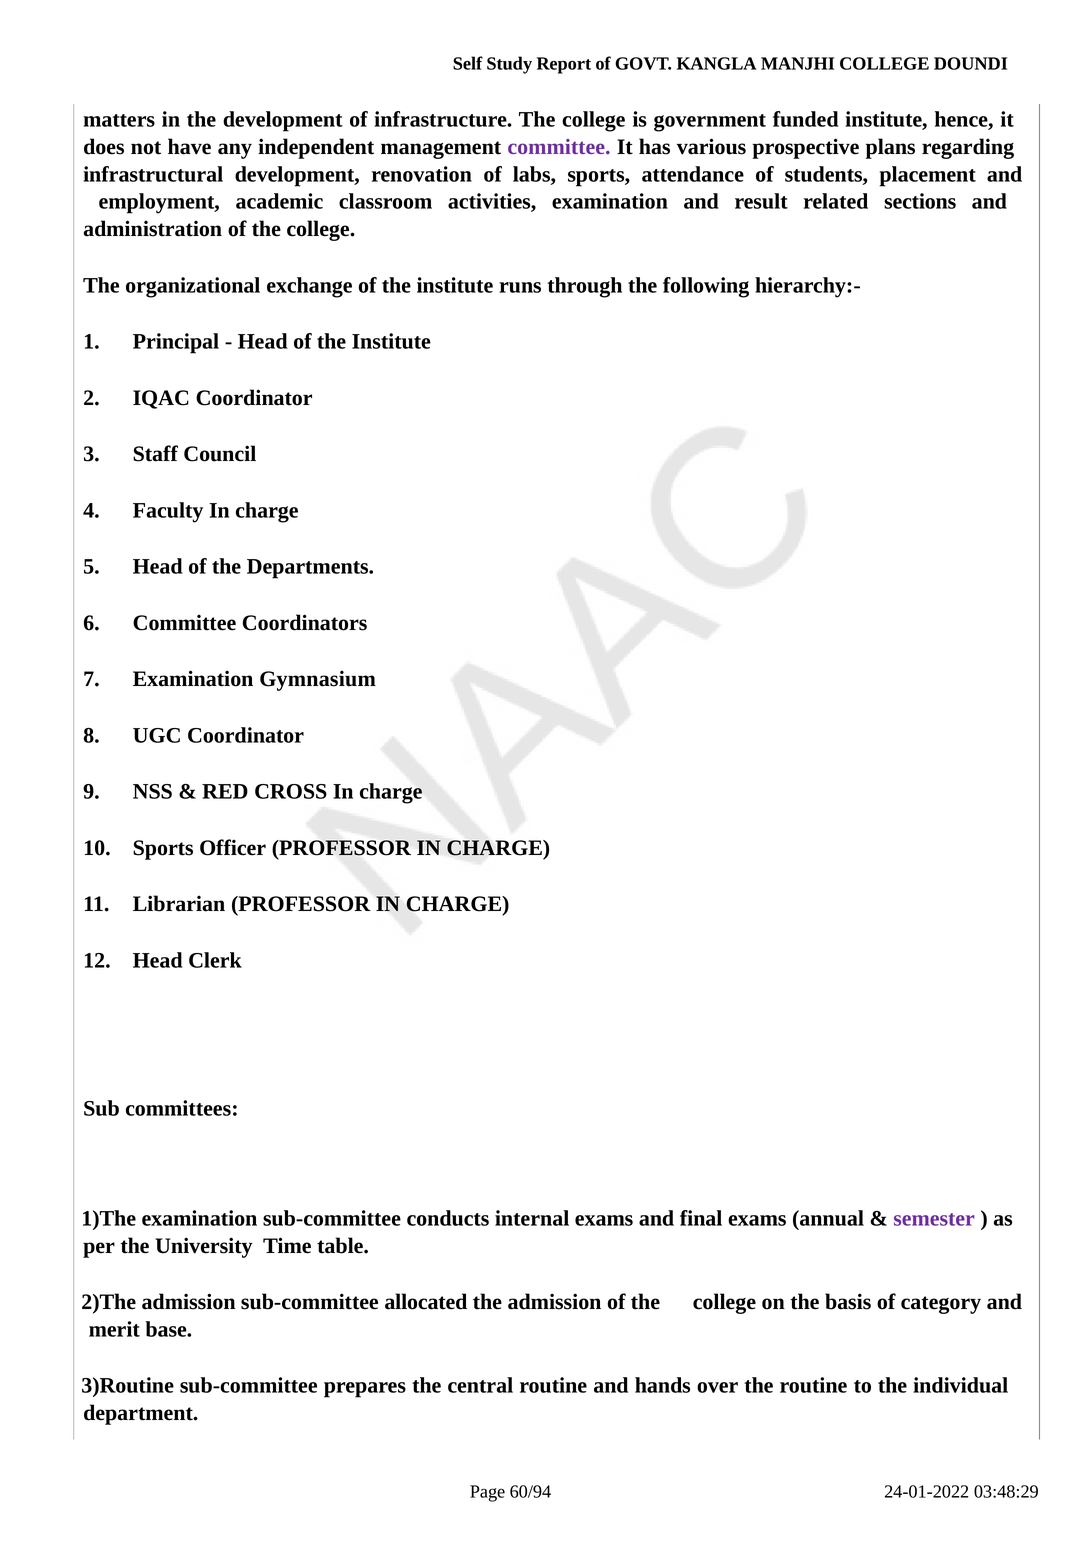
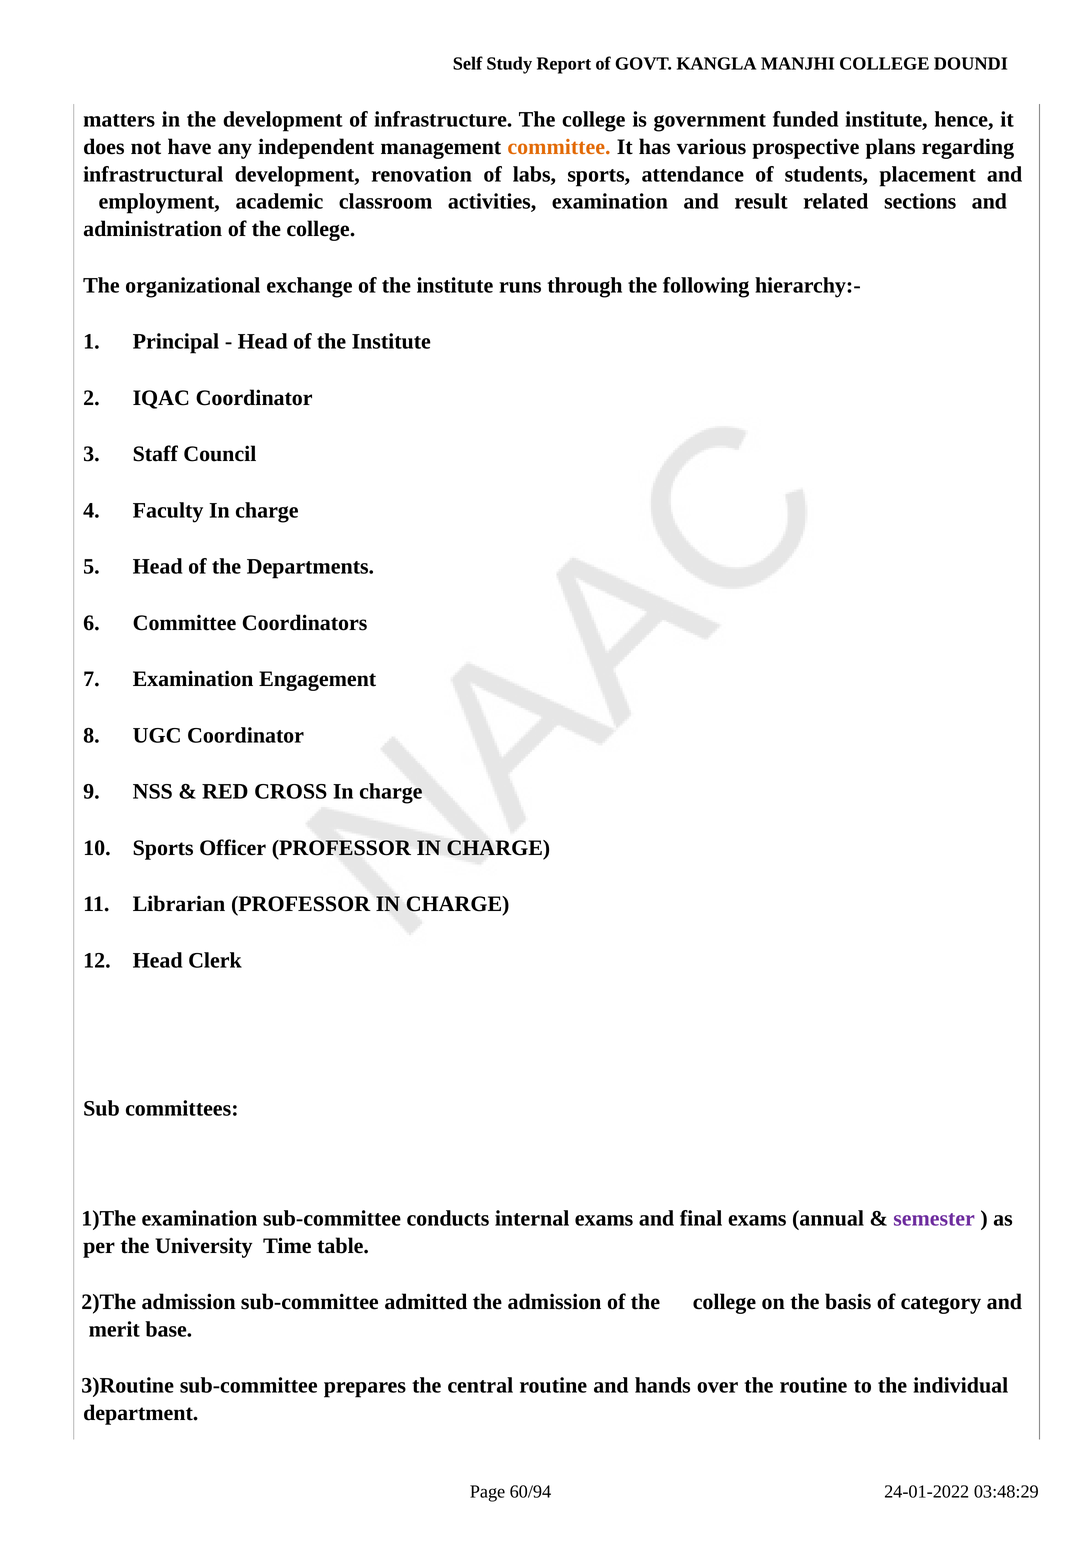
committee colour: purple -> orange (559, 147)
Gymnasium: Gymnasium -> Engagement (318, 679)
allocated: allocated -> admitted (426, 1302)
